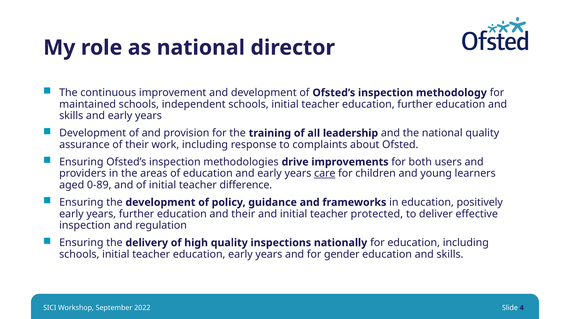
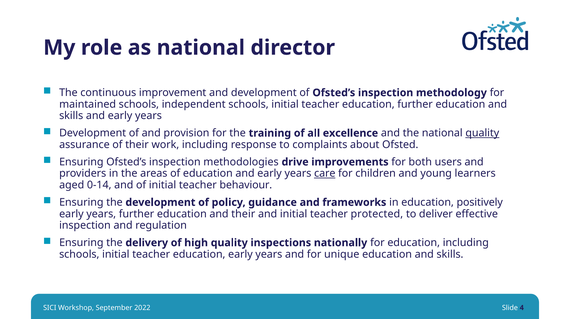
leadership: leadership -> excellence (350, 133)
quality underline: none -> present (482, 133)
0-89: 0-89 -> 0-14 (99, 185)
difference: difference -> behaviour (246, 185)
gender: gender -> unique (342, 254)
